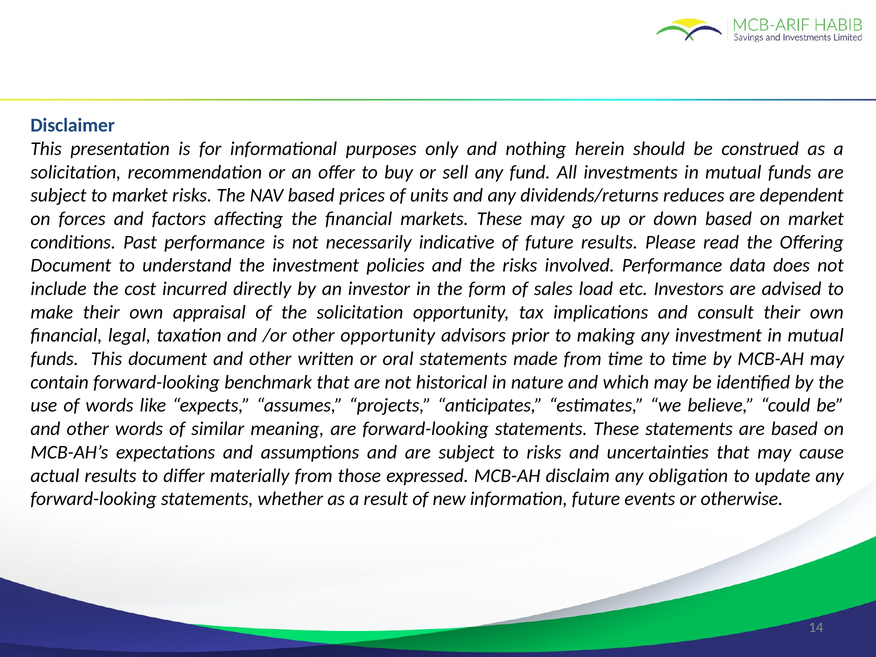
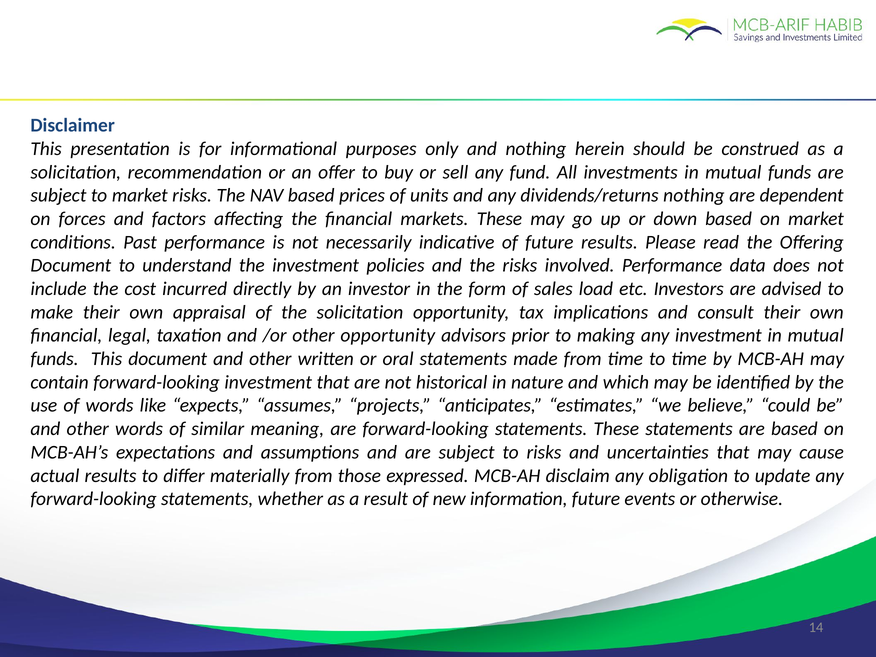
dividends/returns reduces: reduces -> nothing (694, 195)
forward-looking benchmark: benchmark -> investment (268, 382)
